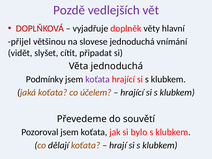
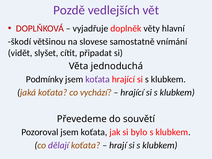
přijel: přijel -> škodí (19, 42)
slovese jednoduchá: jednoduchá -> samostatně (132, 42)
účelem: účelem -> vychází (96, 93)
dělají colour: black -> purple (59, 145)
